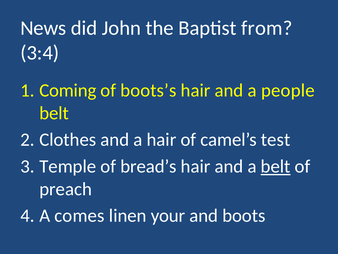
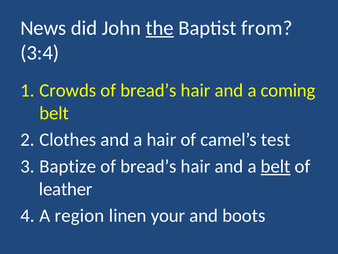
the underline: none -> present (160, 28)
Coming: Coming -> Crowds (68, 90)
boots’s: boots’s -> bread’s (148, 90)
people: people -> coming (288, 90)
Temple: Temple -> Baptize (68, 166)
preach: preach -> leather (66, 189)
comes: comes -> region (79, 215)
